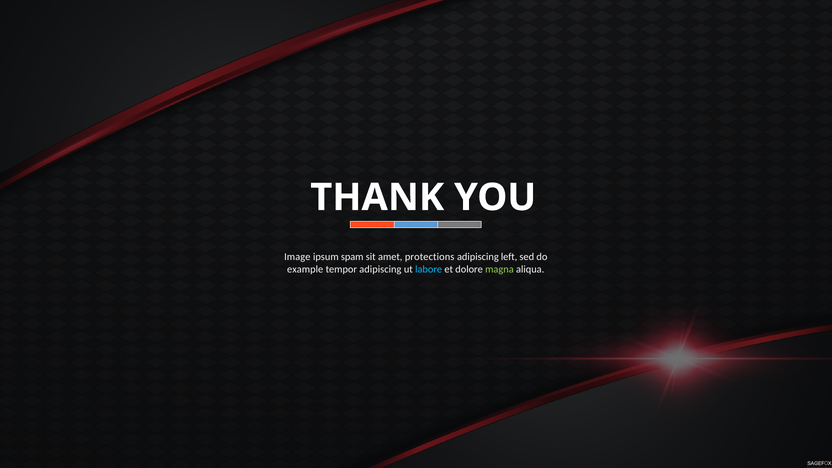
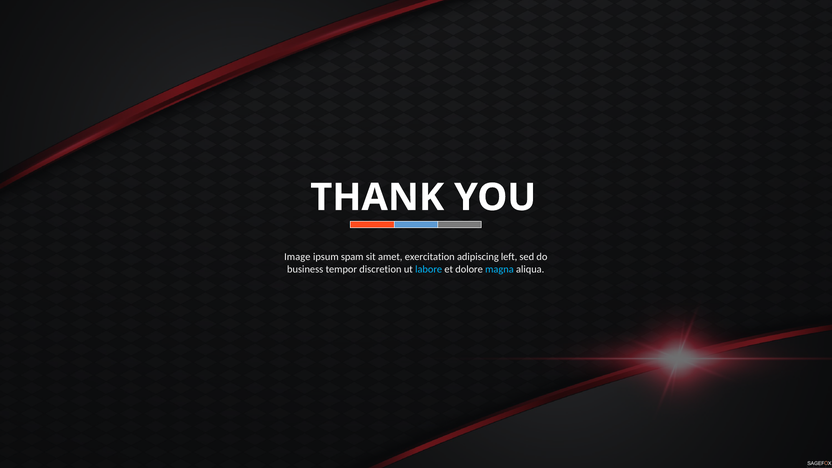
protections: protections -> exercitation (430, 257)
example: example -> business (305, 269)
tempor adipiscing: adipiscing -> discretion (380, 269)
magna colour: light green -> light blue (499, 269)
